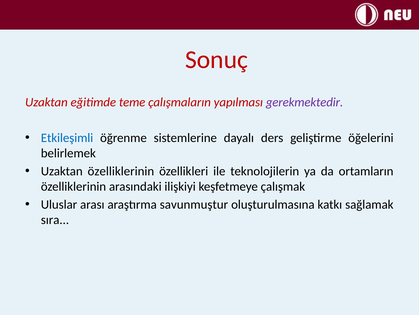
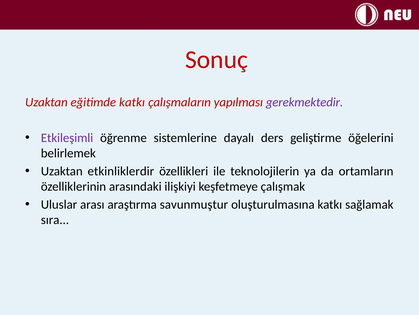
eğitimde teme: teme -> katkı (132, 102)
Etkileşimli colour: blue -> purple (67, 138)
Uzaktan özelliklerinin: özelliklerinin -> etkinliklerdir (121, 171)
